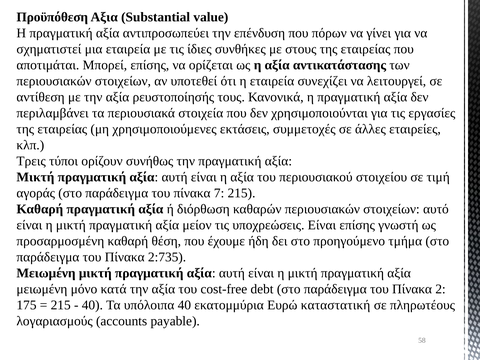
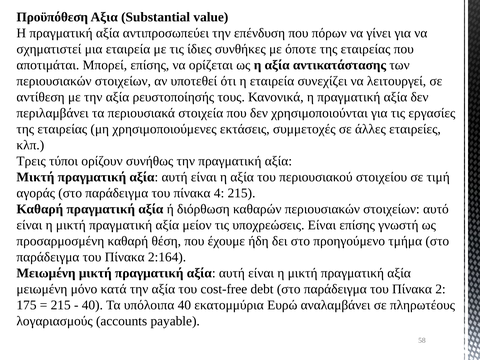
στους: στους -> όποτε (301, 49)
7: 7 -> 4 (219, 193)
2:735: 2:735 -> 2:164 (167, 257)
καταστατική: καταστατική -> αναλαμβάνει (336, 305)
